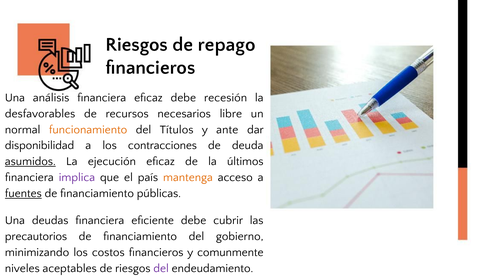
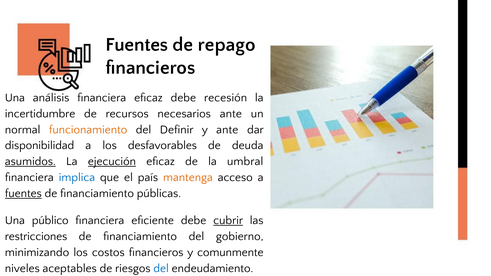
Riesgos: Riesgos -> Fuentes (137, 45)
desfavorables: desfavorables -> incertidumbre (40, 114)
necesarios libre: libre -> ante (231, 114)
Títulos: Títulos -> Definir (177, 130)
contracciones: contracciones -> desfavorables (162, 146)
ejecución underline: none -> present (112, 162)
últimos: últimos -> umbral (245, 162)
implica colour: purple -> blue (77, 178)
deudas: deudas -> público (50, 220)
cubrir underline: none -> present (228, 220)
precautorios: precautorios -> restricciones (36, 236)
del colour: purple -> blue (161, 268)
